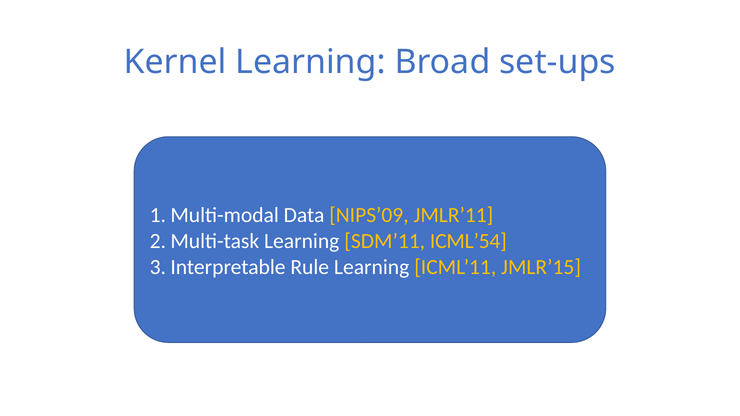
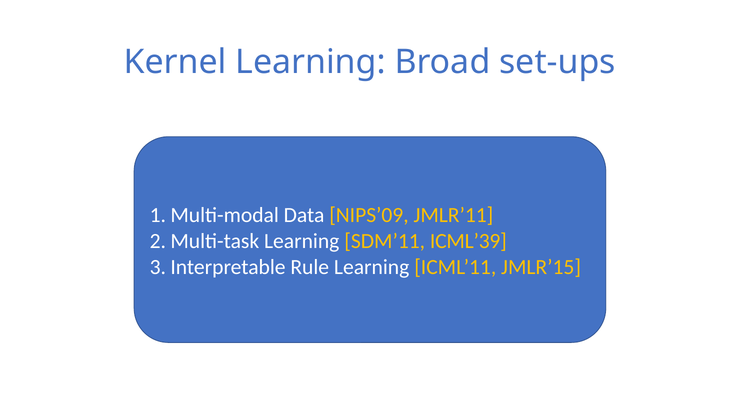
ICML’54: ICML’54 -> ICML’39 (468, 241)
